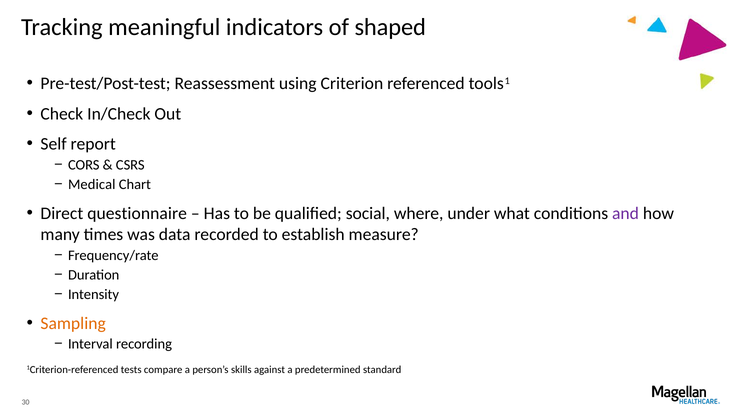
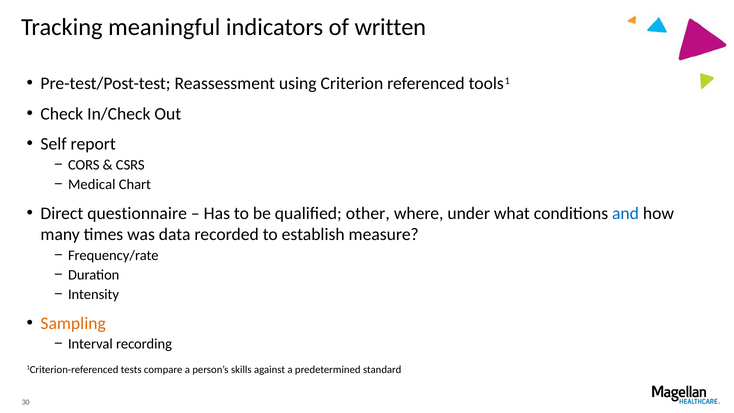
shaped: shaped -> written (390, 27)
social: social -> other (368, 213)
and colour: purple -> blue (626, 213)
